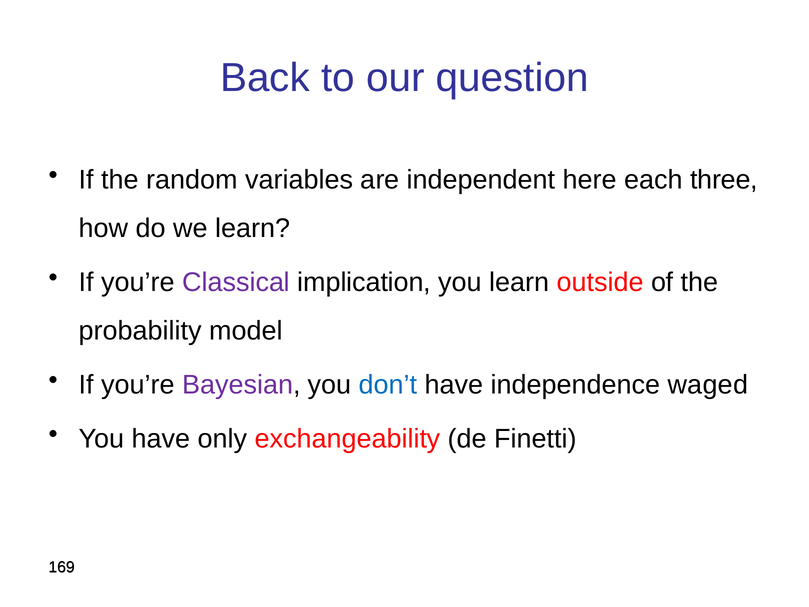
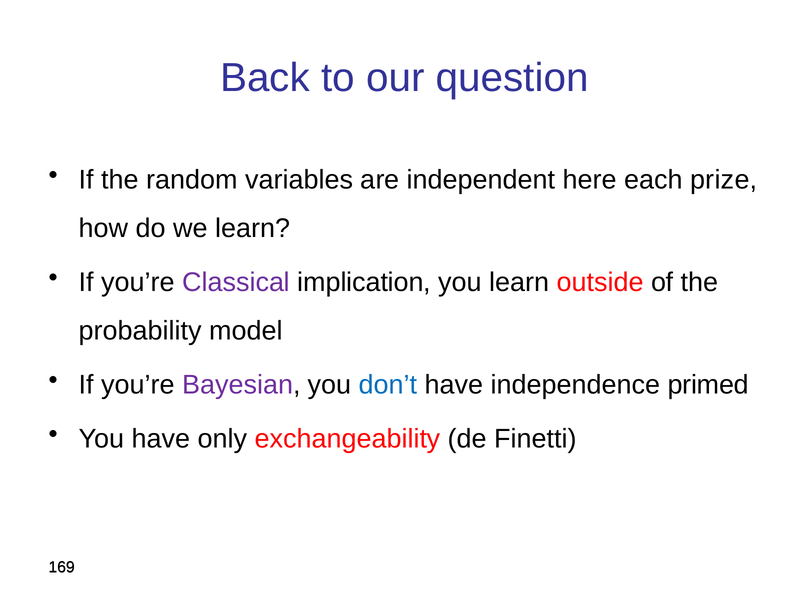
three: three -> prize (724, 180)
waged: waged -> primed (708, 385)
